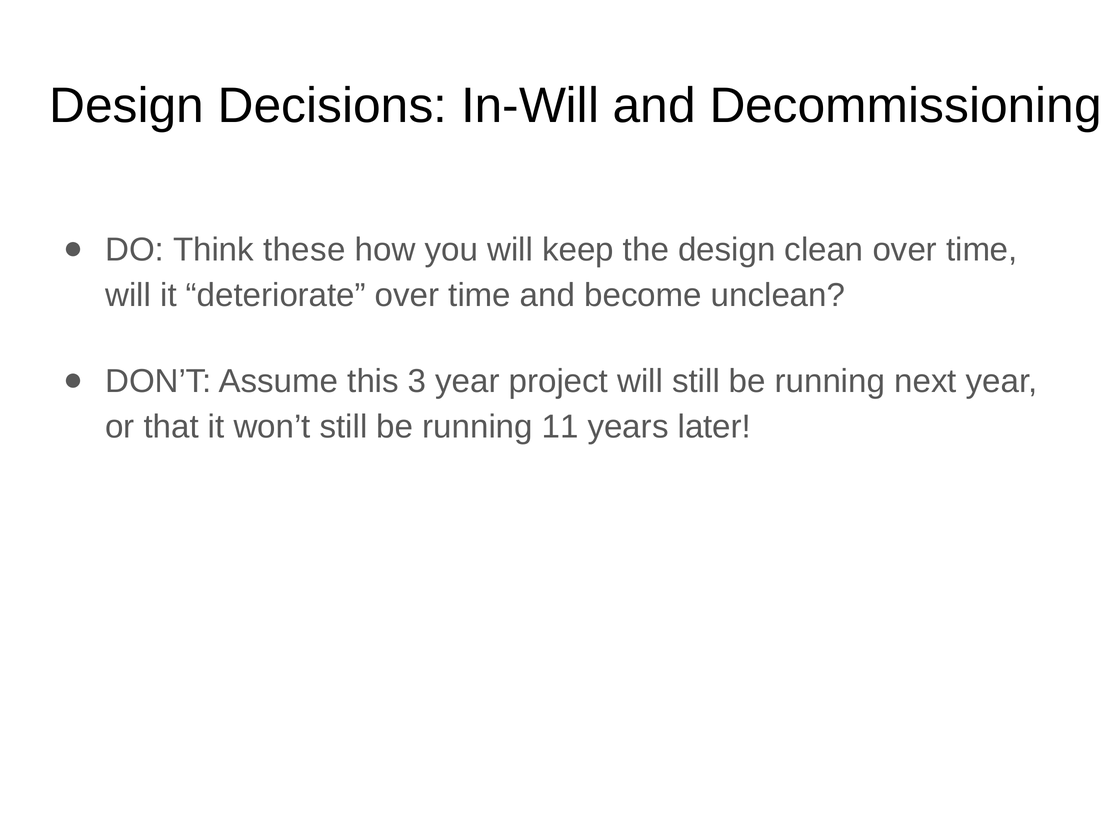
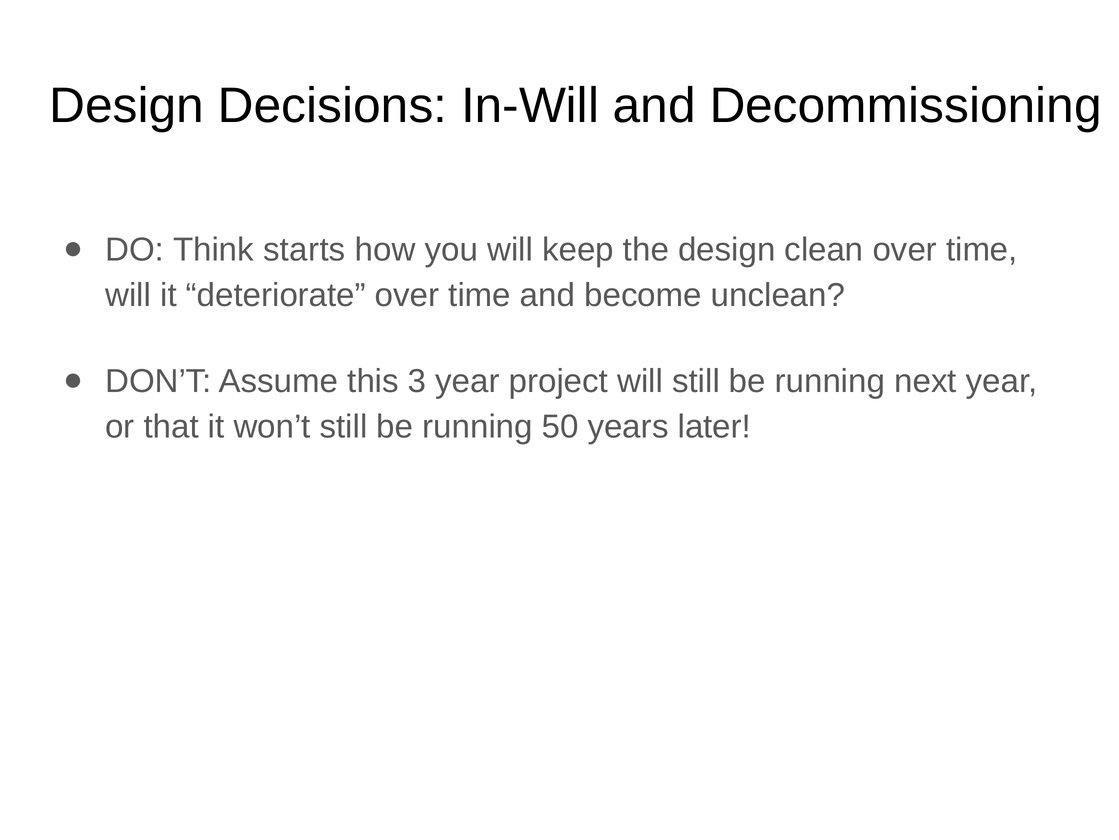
these: these -> starts (304, 250)
11: 11 -> 50 (560, 426)
